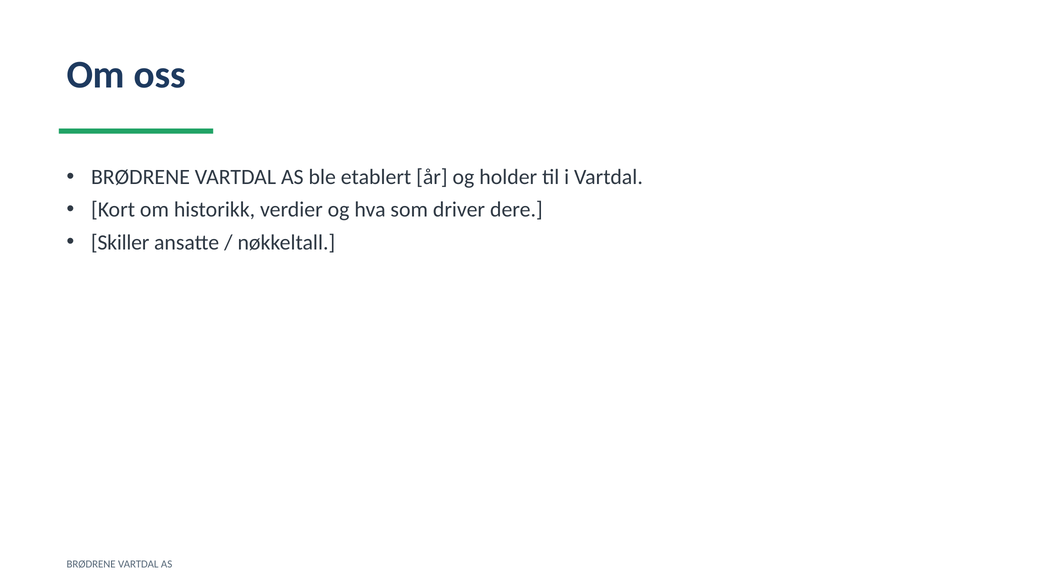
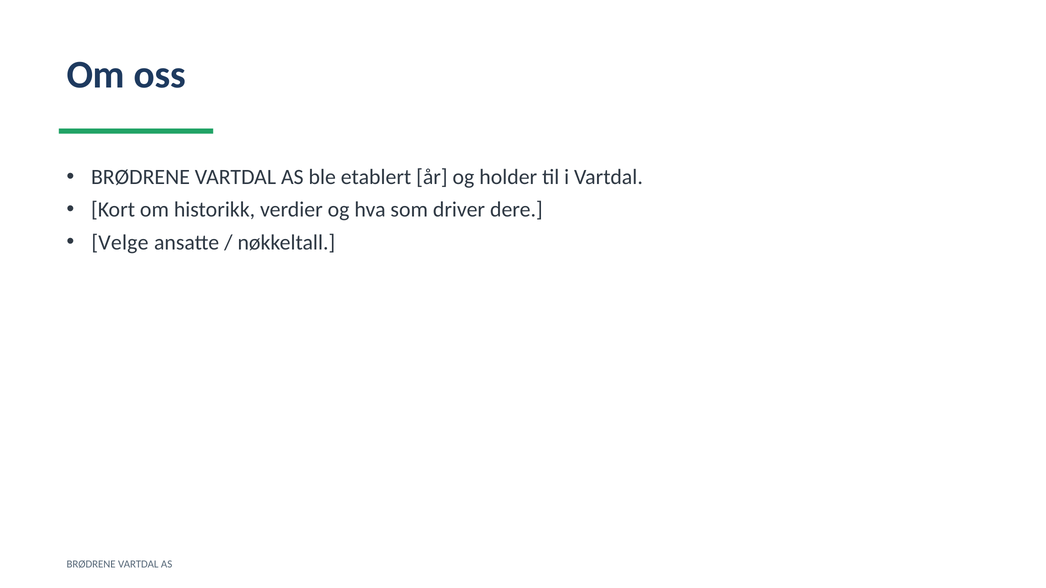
Skiller: Skiller -> Velge (120, 243)
